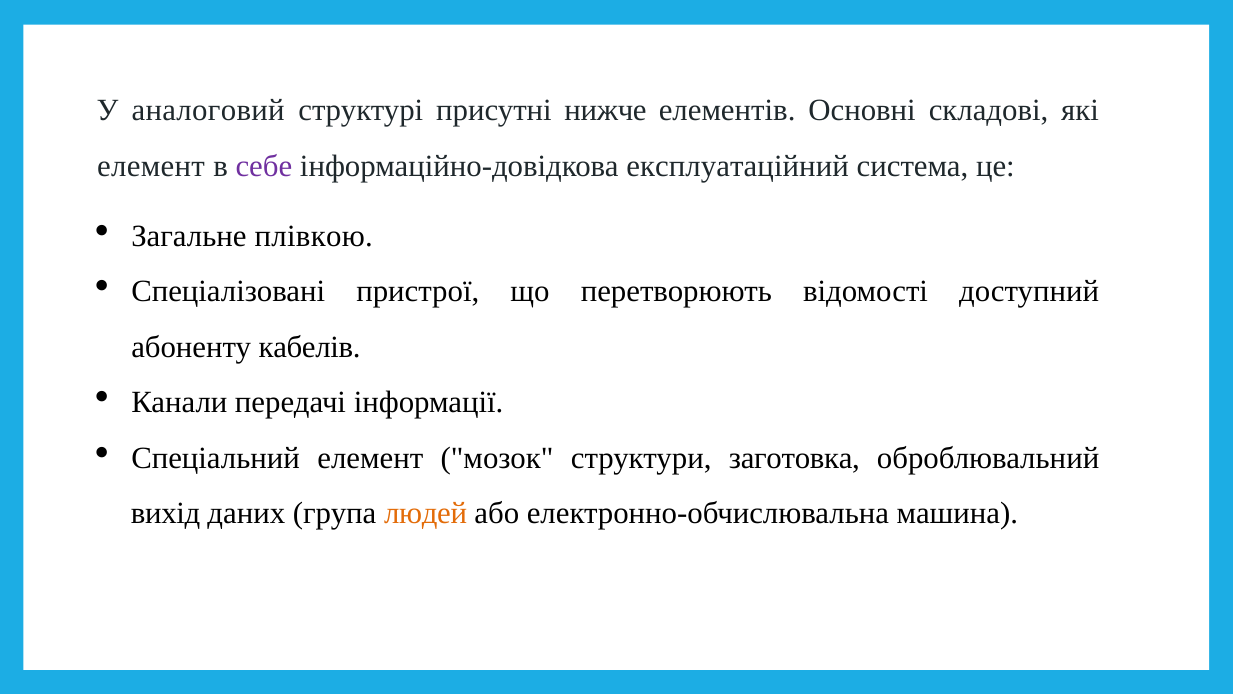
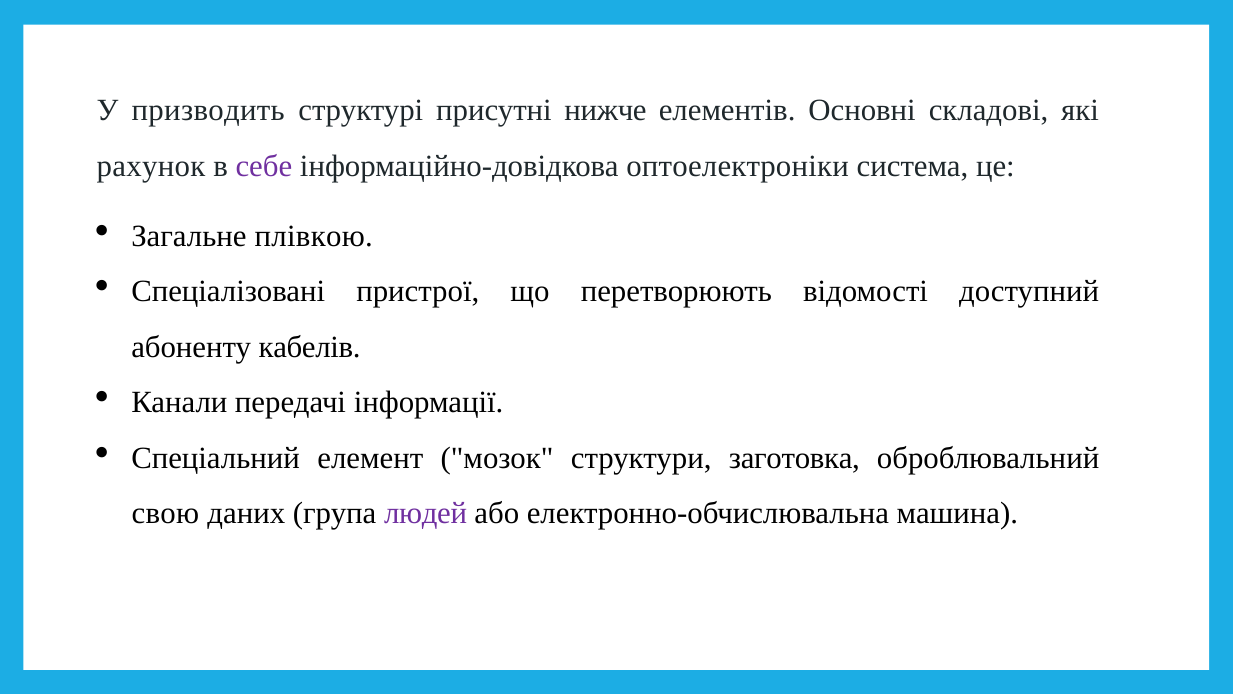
аналоговий: аналоговий -> призводить (208, 110)
елемент: елемент -> рахунок (151, 166)
експлуатаційний: експлуатаційний -> оптоелектроніки (738, 166)
вихід: вихід -> свою (165, 513)
людей colour: orange -> purple (426, 513)
